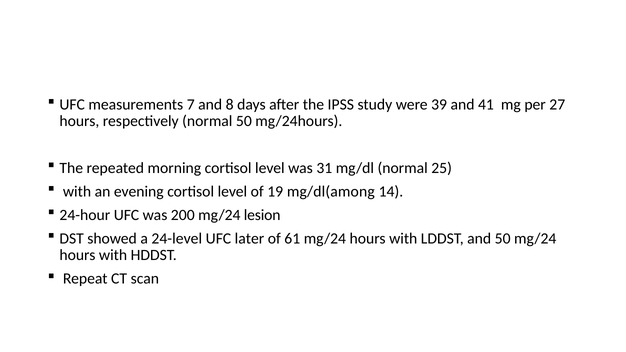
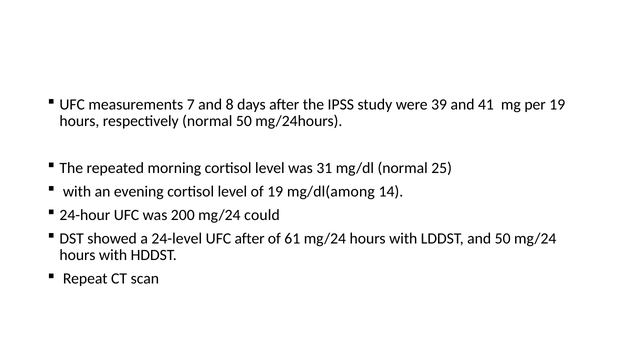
per 27: 27 -> 19 (557, 104)
lesion: lesion -> could (262, 215)
UFC later: later -> after (250, 238)
